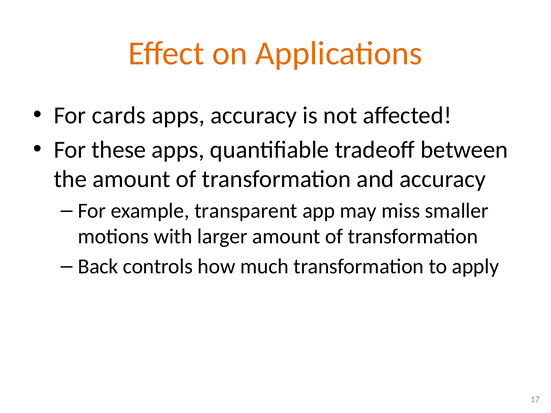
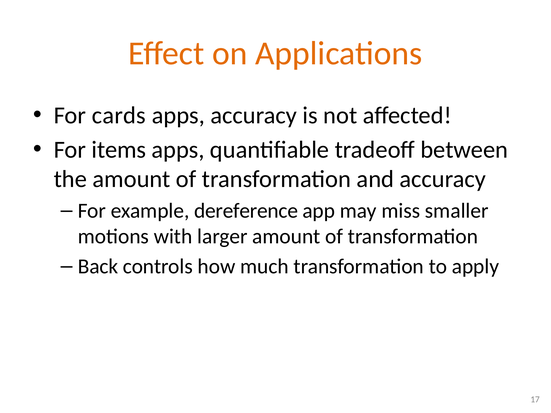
these: these -> items (119, 150)
transparent: transparent -> dereference (246, 211)
